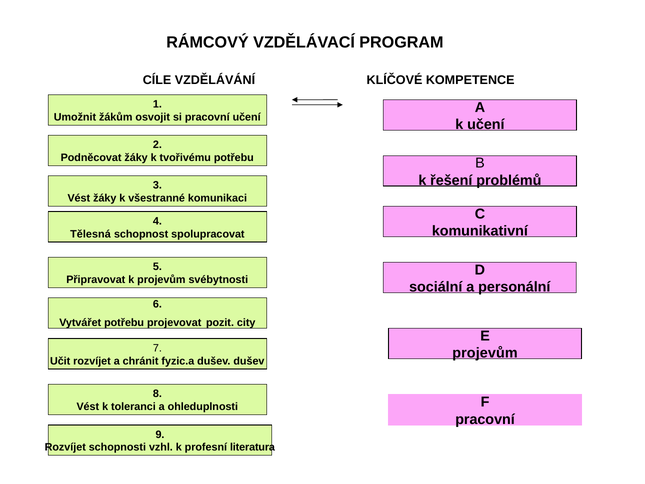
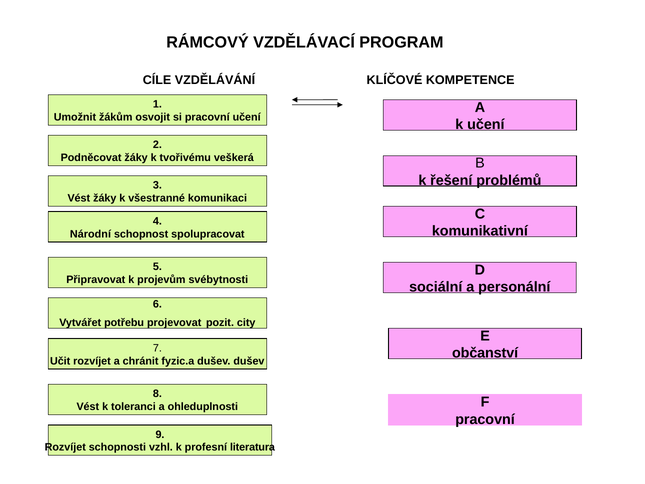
tvořivému potřebu: potřebu -> veškerá (234, 158)
Tělesná: Tělesná -> Národní (90, 234)
projevům: projevům -> občanství (485, 353)
